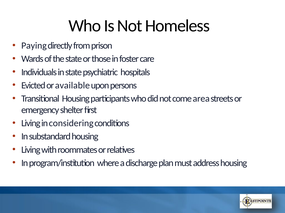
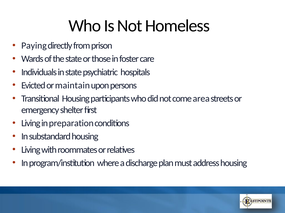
available: available -> maintain (72, 86)
considering: considering -> preparation (71, 124)
